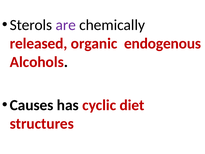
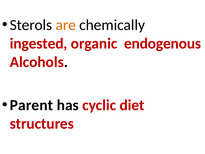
are colour: purple -> orange (66, 25)
released: released -> ingested (39, 43)
Causes: Causes -> Parent (31, 105)
